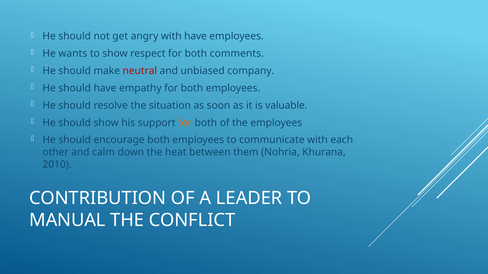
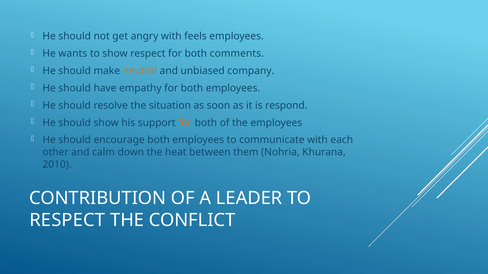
with have: have -> feels (195, 36)
neutral colour: red -> orange (140, 71)
valuable: valuable -> respond (286, 106)
MANUAL: MANUAL -> RESPECT (67, 221)
